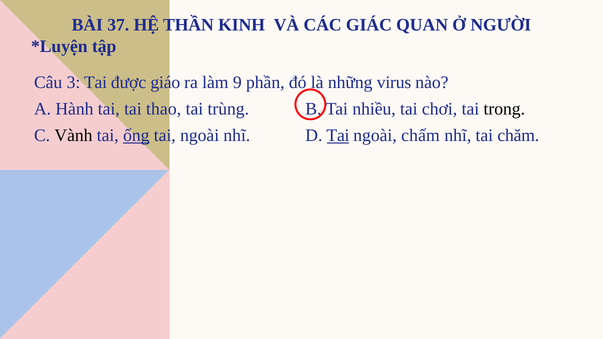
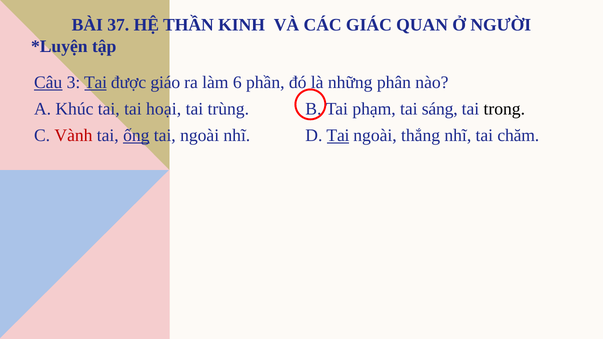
Câu underline: none -> present (48, 82)
Tai underline: none -> present (96, 82)
9: 9 -> 6 (237, 82)
virus: virus -> phân (394, 82)
Hành: Hành -> Khúc (74, 109)
thao: thao -> hoại (164, 109)
nhiều: nhiều -> phạm (374, 109)
chơi: chơi -> sáng (440, 109)
Vành colour: black -> red (73, 135)
chấm: chấm -> thắng (421, 135)
